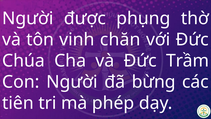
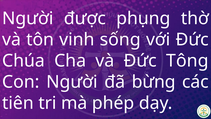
chăn: chăn -> sống (120, 39)
Trầm: Trầm -> Tông (187, 61)
